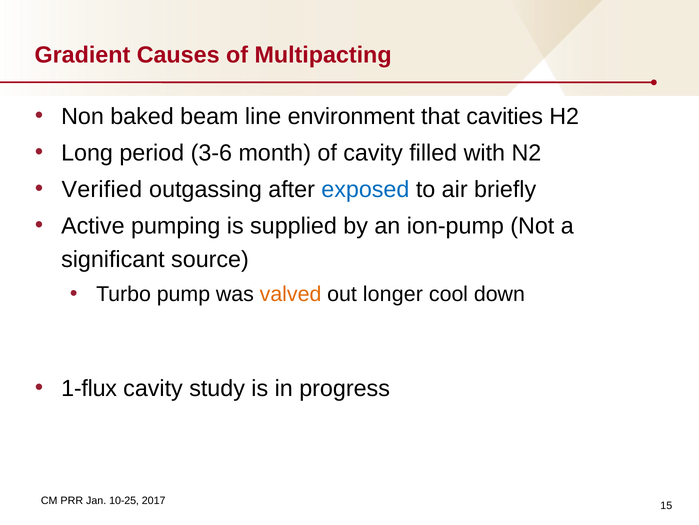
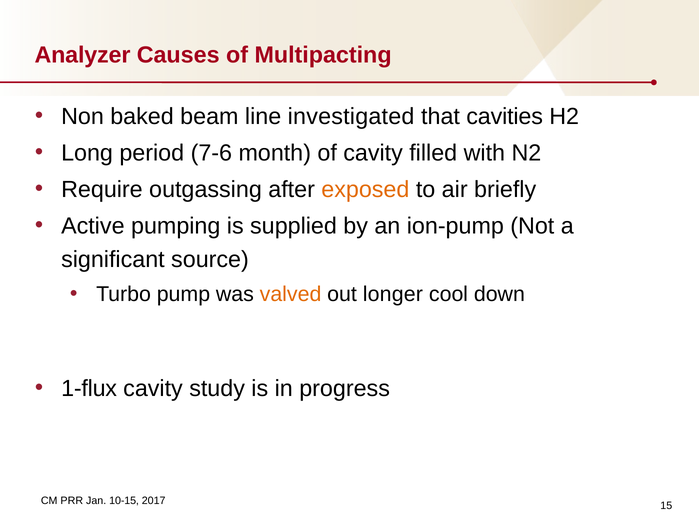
Gradient: Gradient -> Analyzer (82, 55)
environment: environment -> investigated (351, 116)
3-6: 3-6 -> 7-6 (211, 153)
Verified: Verified -> Require (102, 189)
exposed colour: blue -> orange (365, 189)
10-25: 10-25 -> 10-15 (124, 500)
